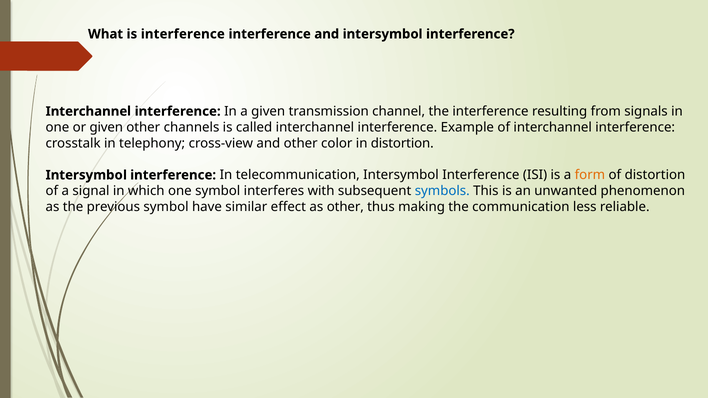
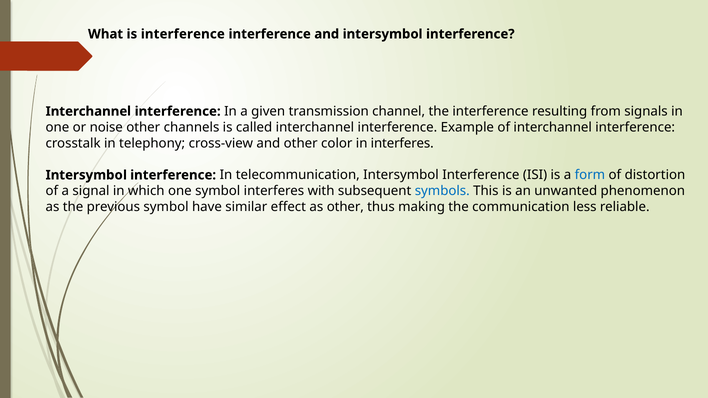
or given: given -> noise (106, 127)
in distortion: distortion -> interferes (402, 143)
form colour: orange -> blue (590, 175)
